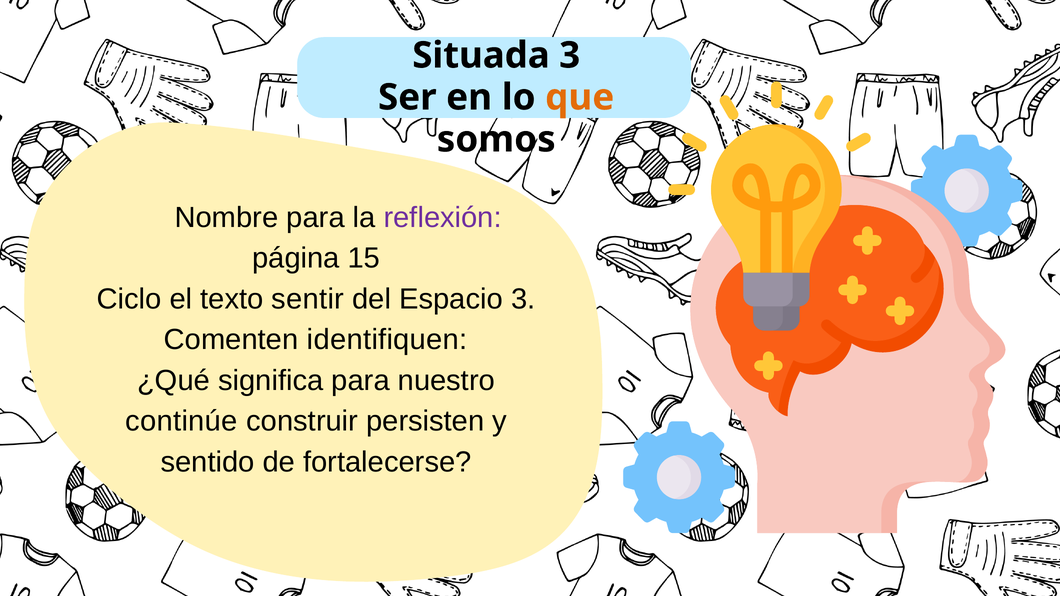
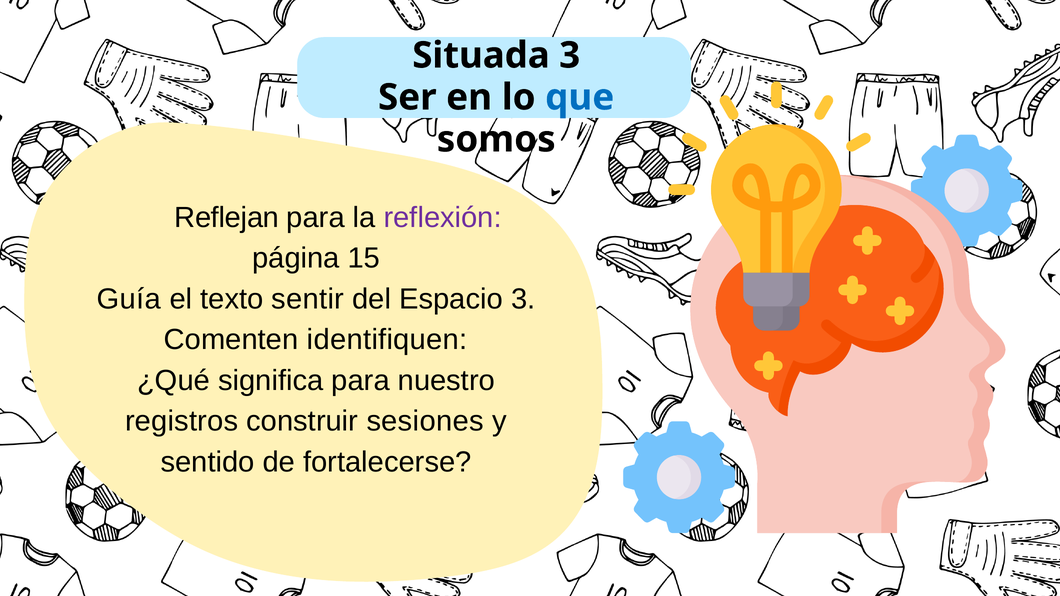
que colour: orange -> blue (580, 97)
Nombre: Nombre -> Reflejan (227, 217)
Ciclo: Ciclo -> Guía (129, 299)
continúe: continúe -> registros (182, 422)
persisten: persisten -> sesiones (425, 422)
